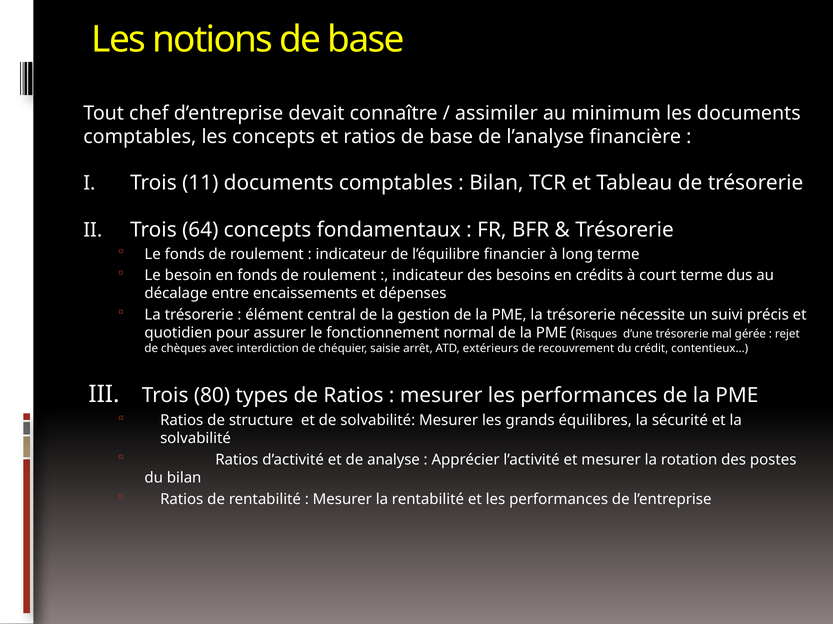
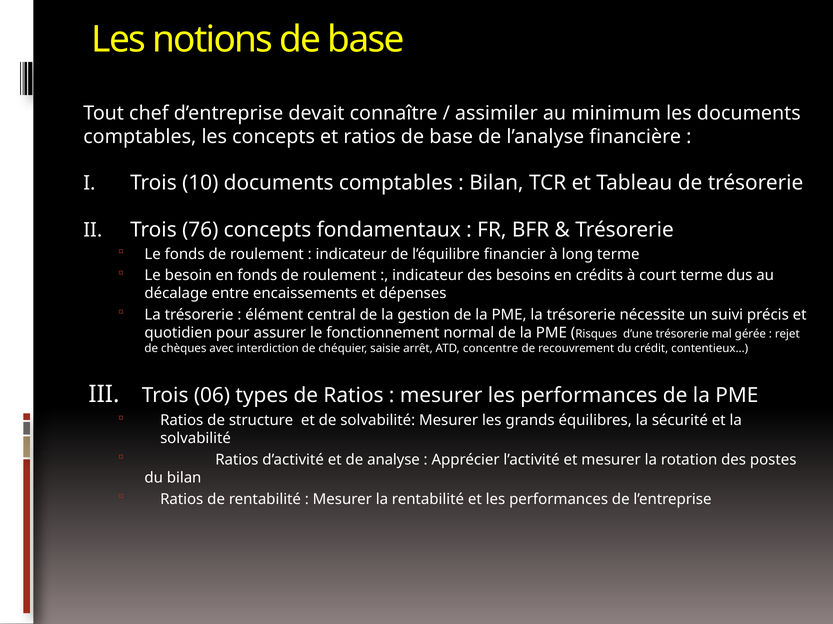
11: 11 -> 10 (200, 183)
64: 64 -> 76 (200, 230)
extérieurs: extérieurs -> concentre (491, 349)
80: 80 -> 06 (212, 396)
